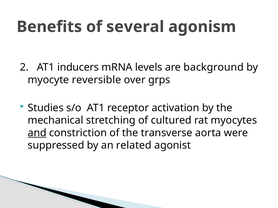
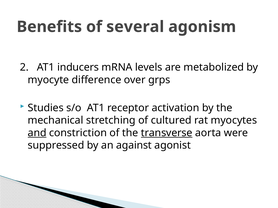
background: background -> metabolized (214, 67)
reversible: reversible -> difference (97, 80)
transverse underline: none -> present (167, 133)
related: related -> against (134, 146)
